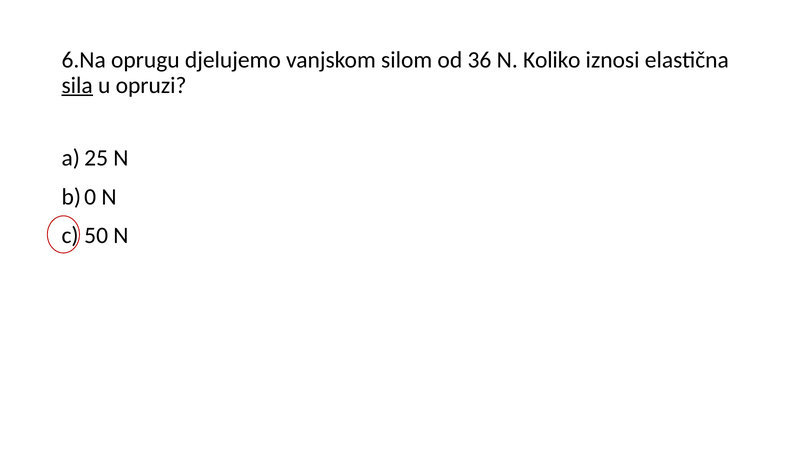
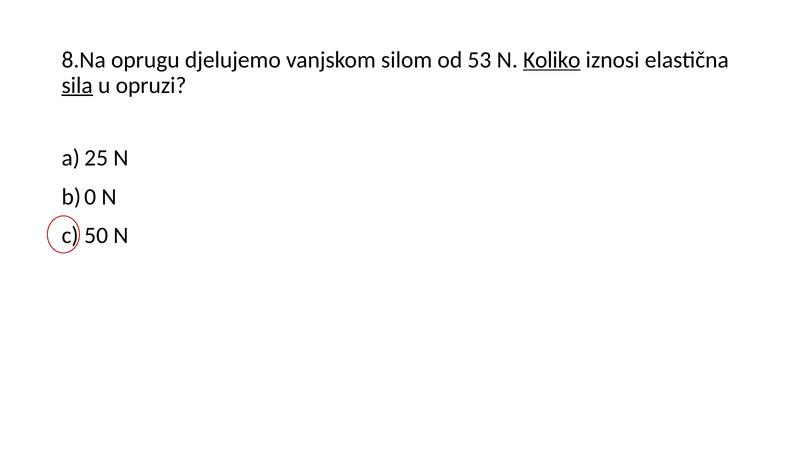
6.Na: 6.Na -> 8.Na (84, 60)
36: 36 -> 53 (479, 60)
Koliko underline: none -> present (552, 60)
